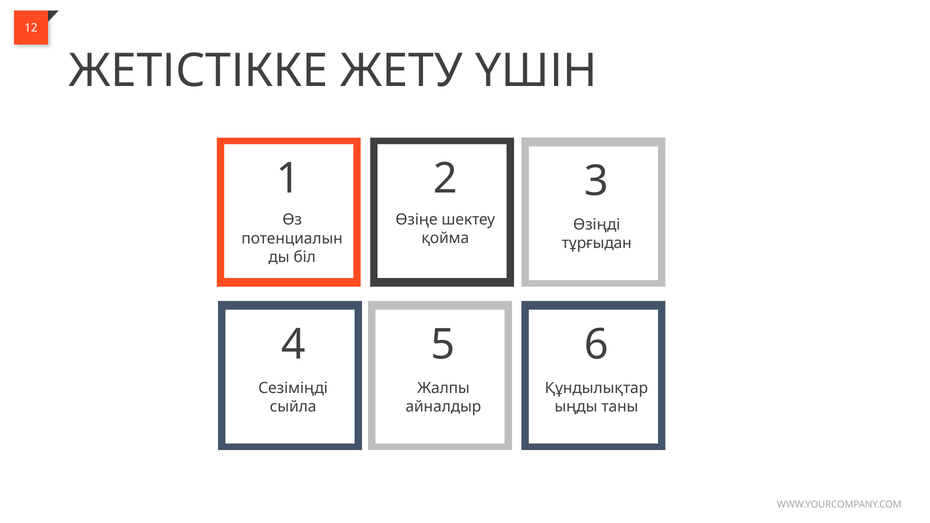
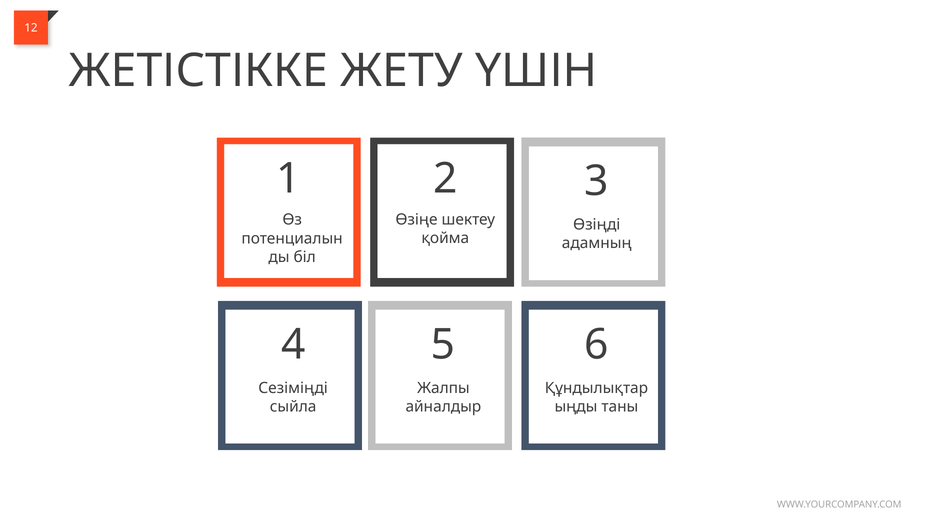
тұрғыдан: тұрғыдан -> адамның (597, 243)
